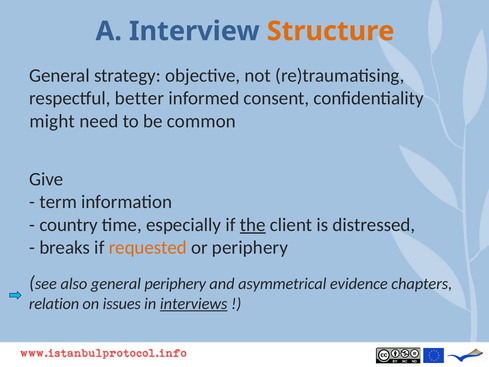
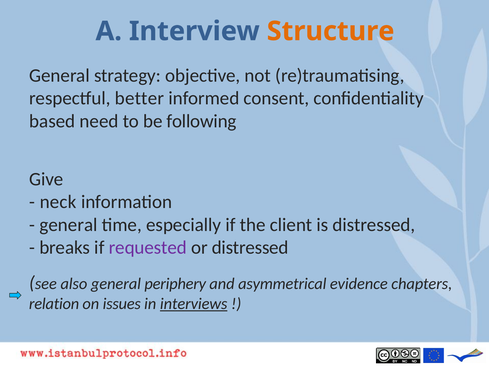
might: might -> based (52, 121)
common: common -> following (202, 121)
term: term -> neck (58, 202)
country: country -> general (68, 225)
the underline: present -> none (253, 225)
requested colour: orange -> purple (148, 247)
or periphery: periphery -> distressed (250, 247)
